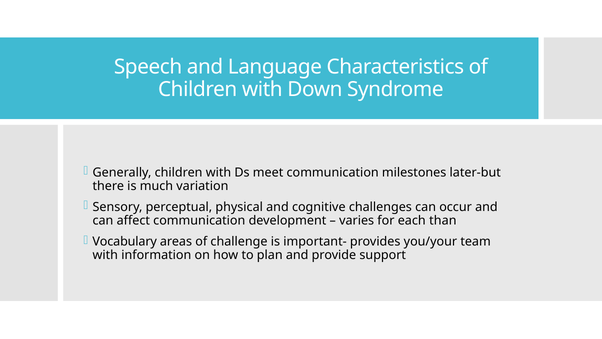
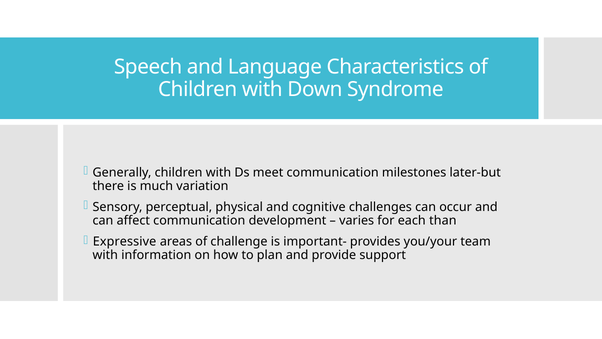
Vocabulary: Vocabulary -> Expressive (125, 241)
